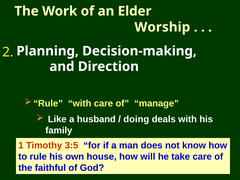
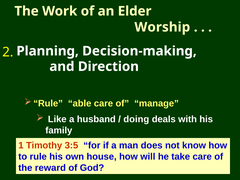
with: with -> able (80, 103)
faithful: faithful -> reward (50, 168)
